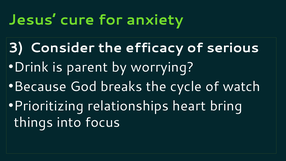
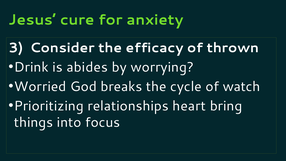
serious: serious -> thrown (233, 48)
parent: parent -> abides (87, 67)
Because: Because -> Worried (40, 87)
